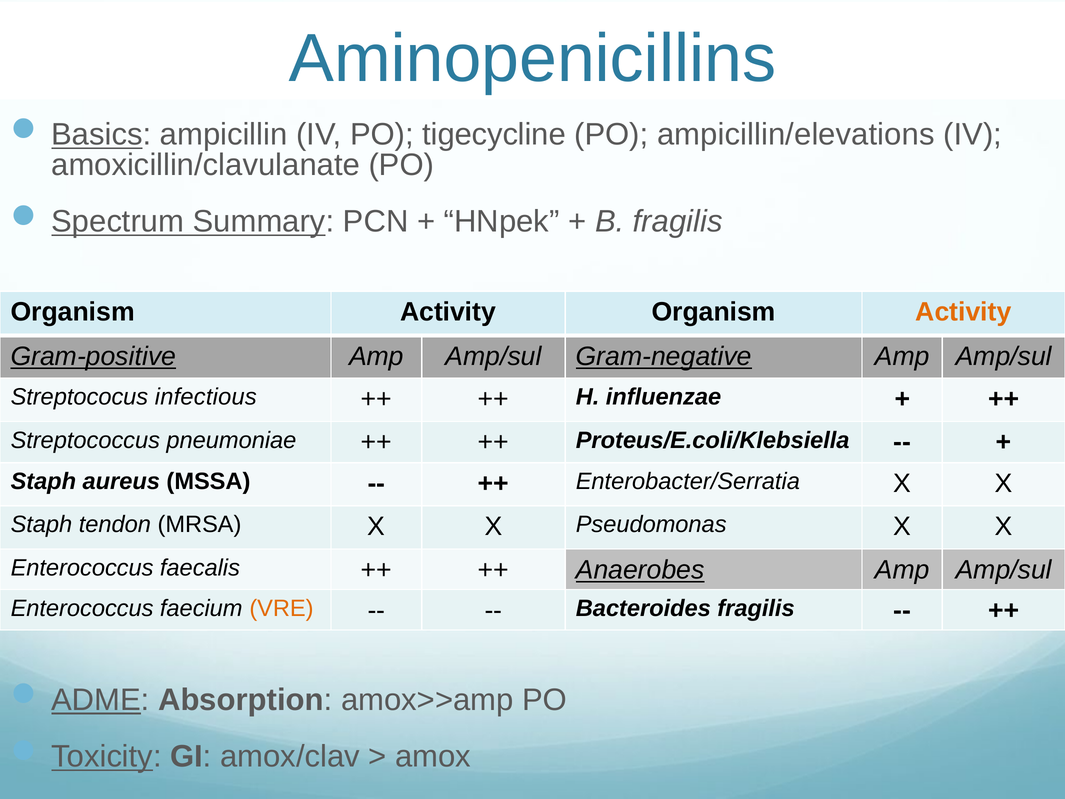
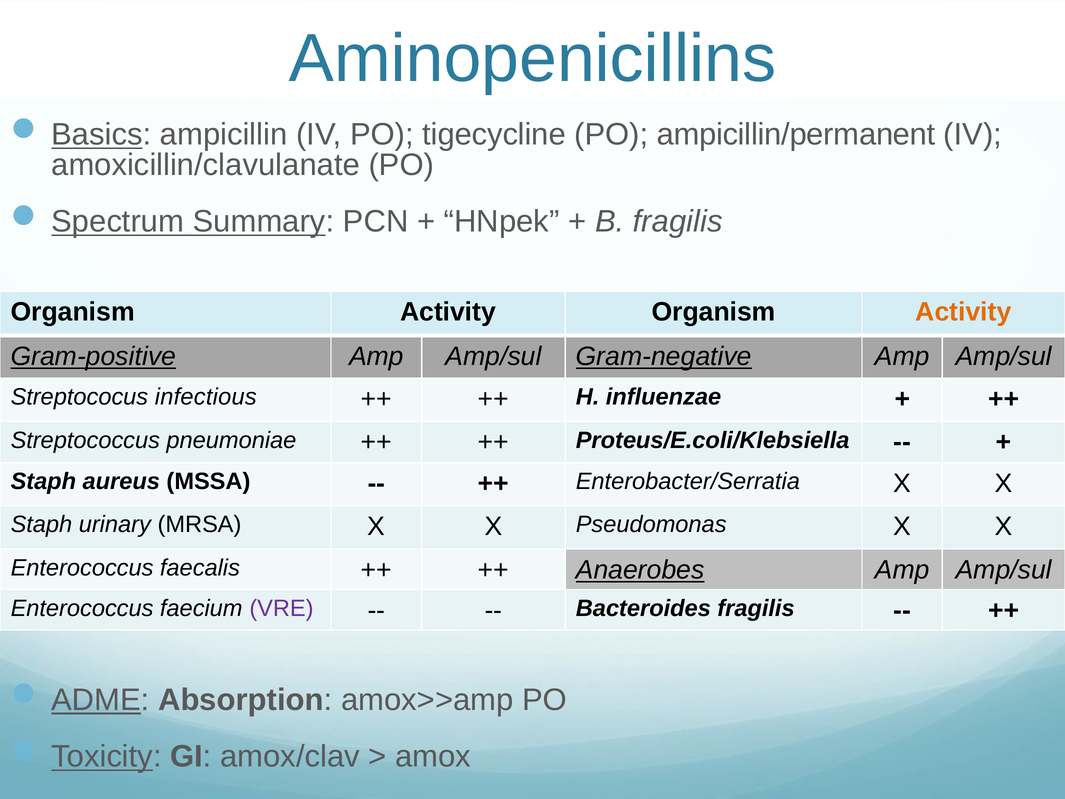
ampicillin/elevations: ampicillin/elevations -> ampicillin/permanent (796, 135)
tendon: tendon -> urinary (115, 524)
VRE colour: orange -> purple (281, 608)
